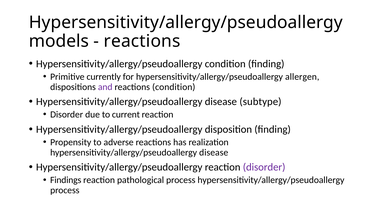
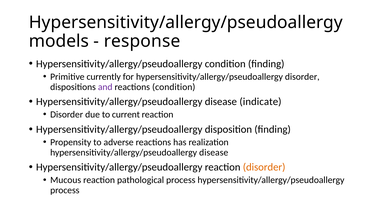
reactions: reactions -> response (142, 41)
hypersensitivity/allergy/pseudoallergy allergen: allergen -> disorder (302, 77)
subtype: subtype -> indicate (260, 102)
disorder colour: purple -> orange (264, 167)
Findings: Findings -> Mucous (66, 180)
